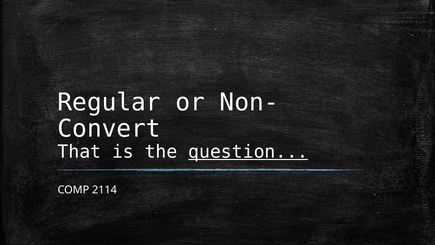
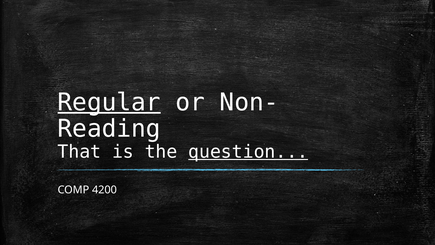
Regular underline: none -> present (109, 102)
Convert: Convert -> Reading (109, 129)
2114: 2114 -> 4200 (104, 190)
